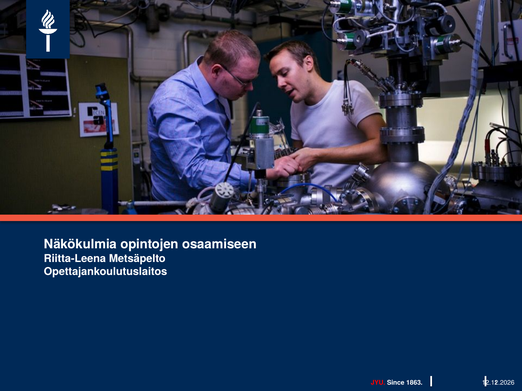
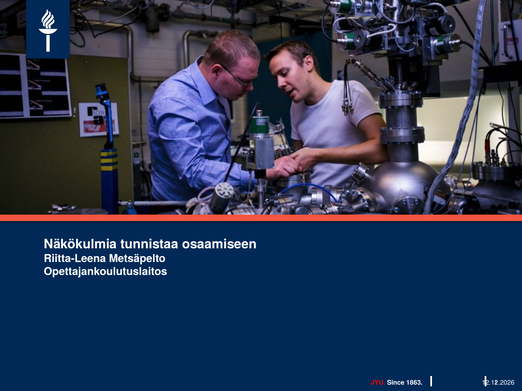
opintojen: opintojen -> tunnistaa (149, 245)
